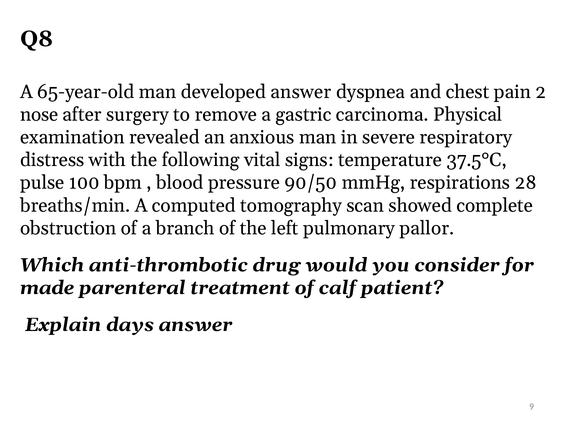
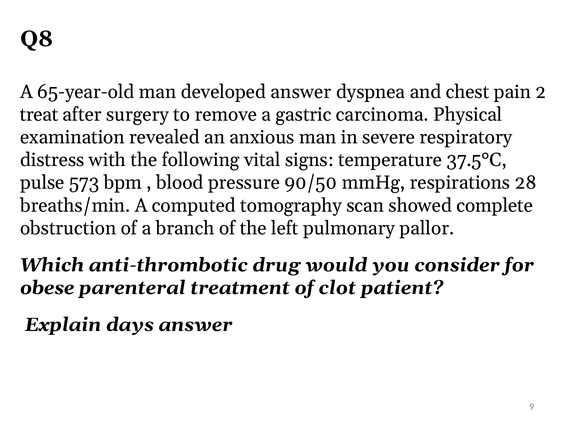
nose: nose -> treat (39, 115)
100: 100 -> 573 (84, 183)
made: made -> obese (47, 288)
calf: calf -> clot (337, 288)
